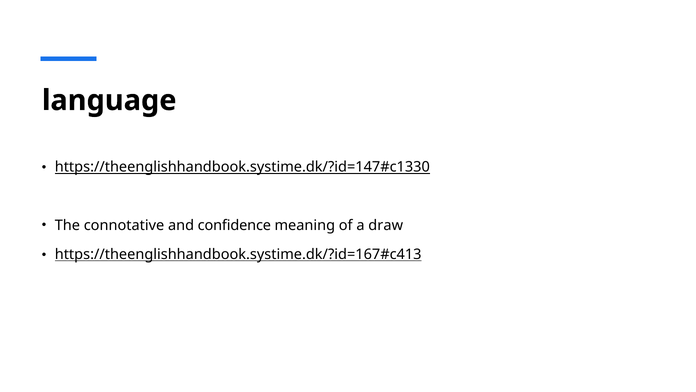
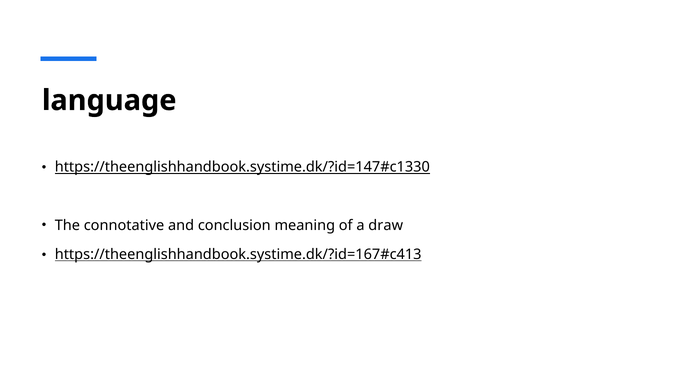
confidence: confidence -> conclusion (234, 225)
